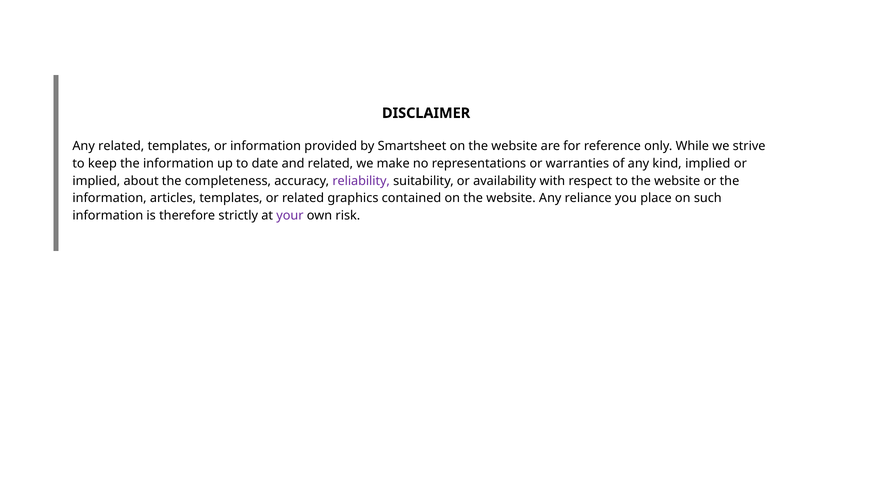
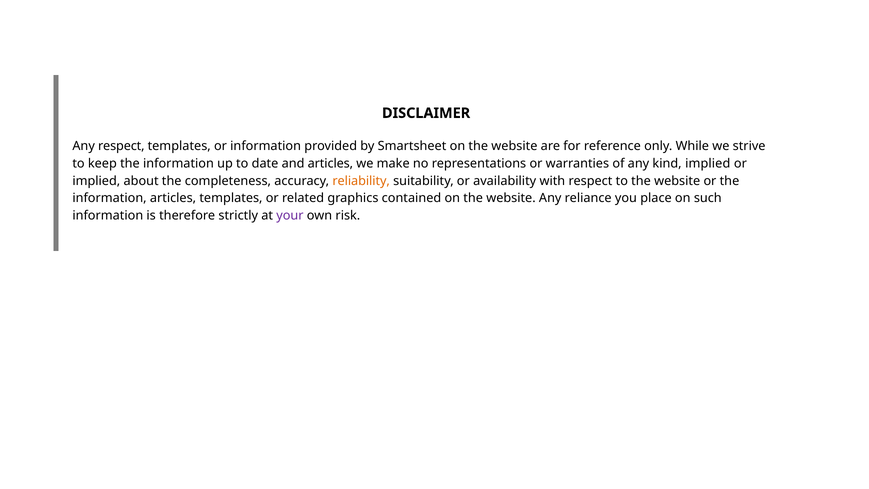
Any related: related -> respect (121, 146)
and related: related -> articles (330, 164)
reliability colour: purple -> orange (361, 181)
